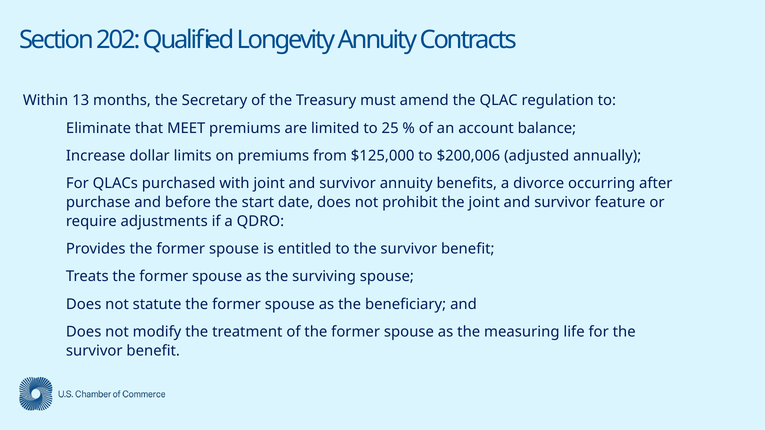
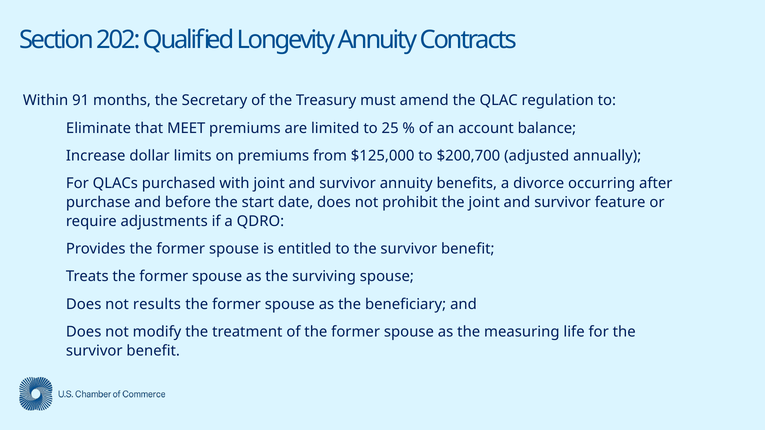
13: 13 -> 91 (81, 101)
$200,006: $200,006 -> $200,700 (468, 156)
statute: statute -> results (157, 304)
